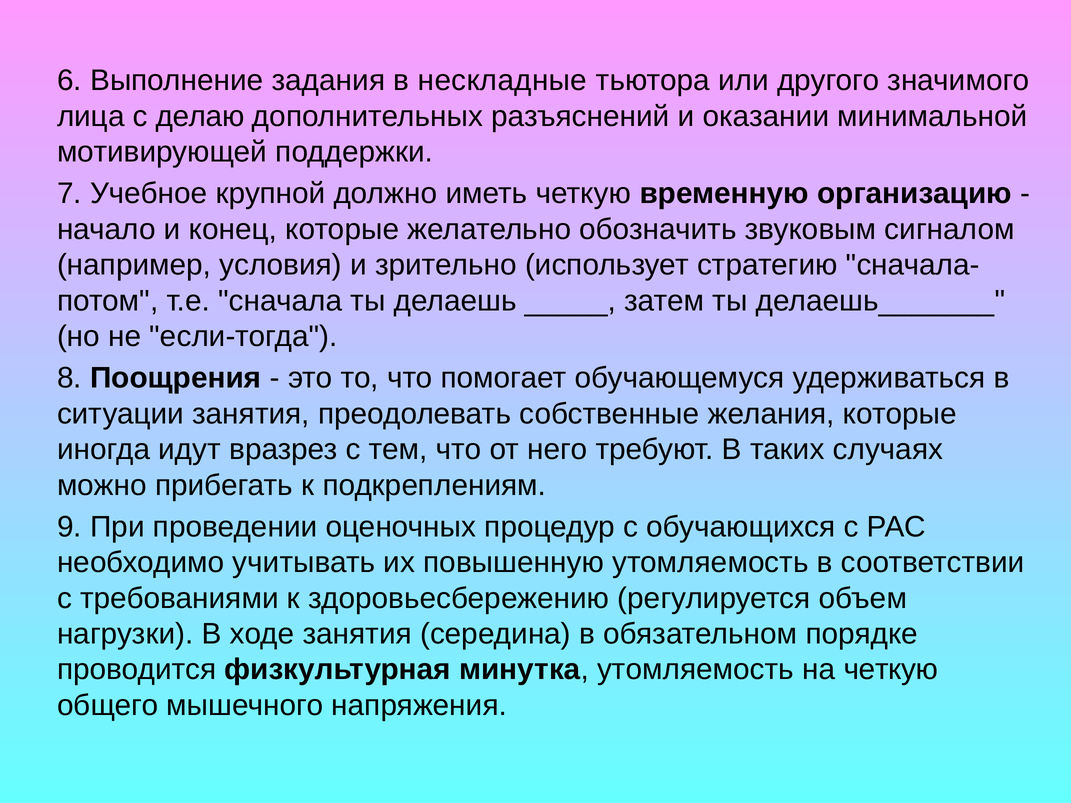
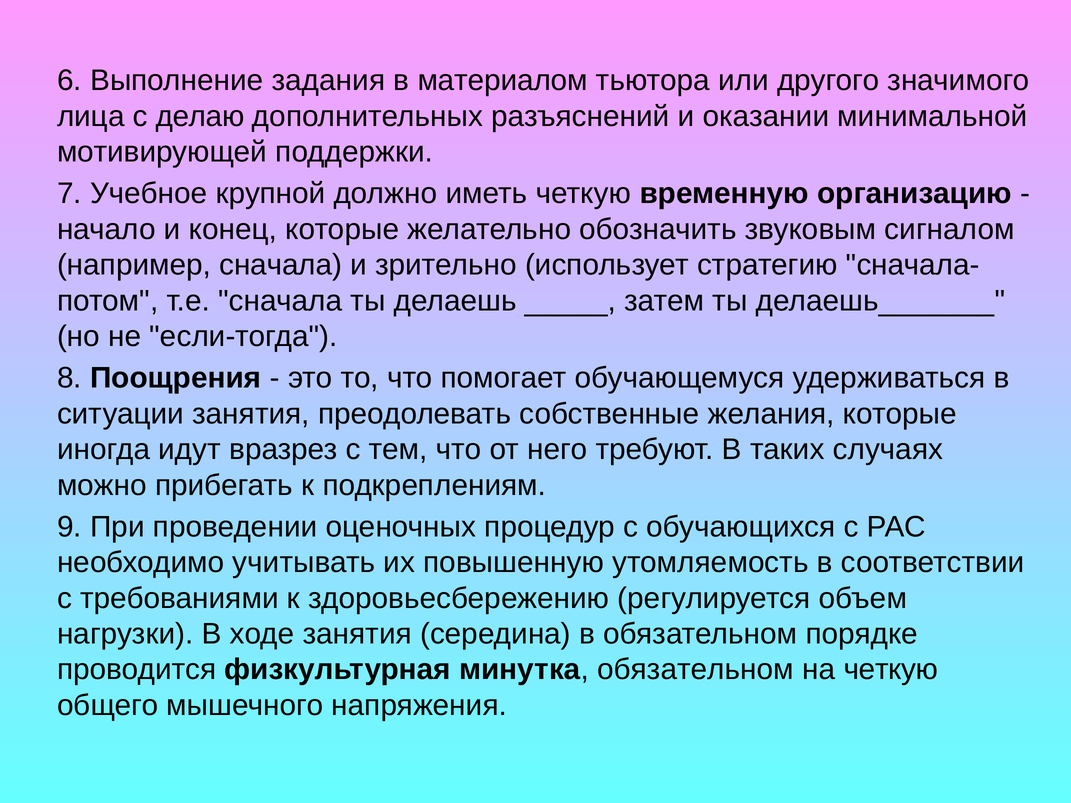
нескладные: нескладные -> материалом (503, 81)
например условия: условия -> сначала (281, 265)
минутка утомляемость: утомляемость -> обязательном (695, 670)
